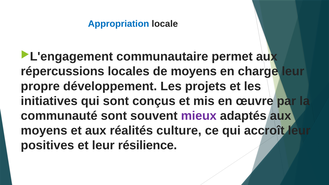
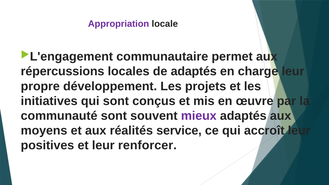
Appropriation colour: blue -> purple (119, 24)
de moyens: moyens -> adaptés (194, 71)
culture: culture -> service (179, 131)
résilience: résilience -> renforcer (147, 145)
